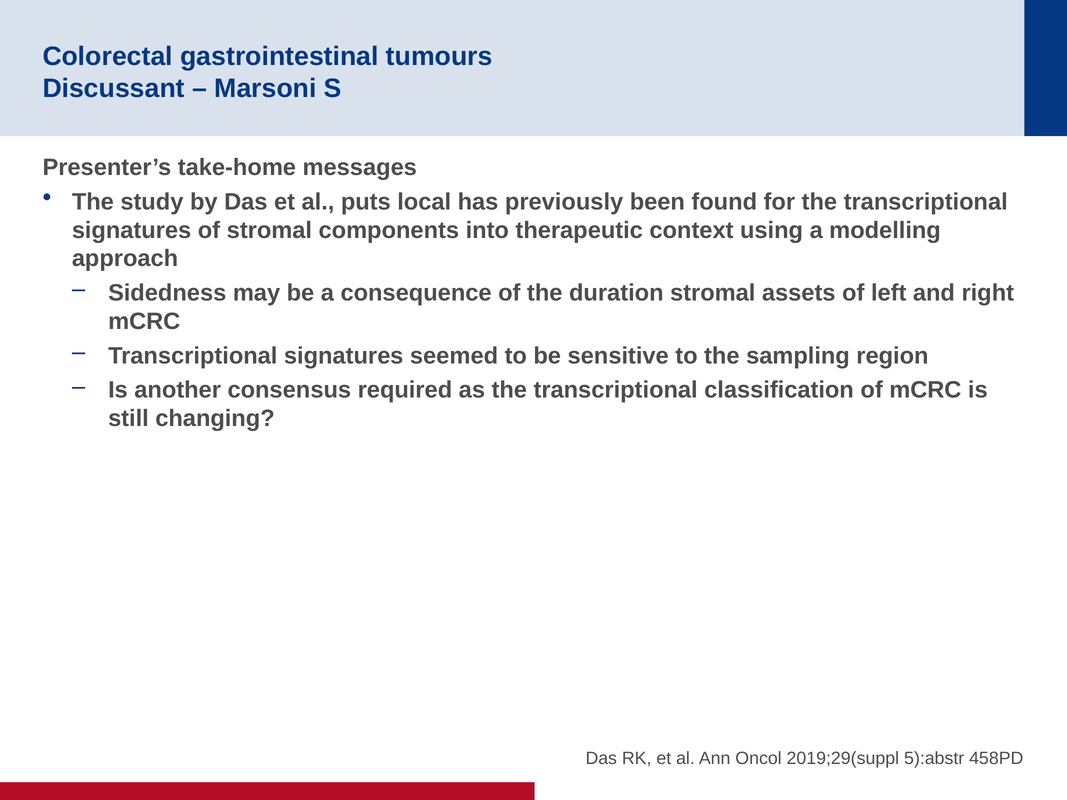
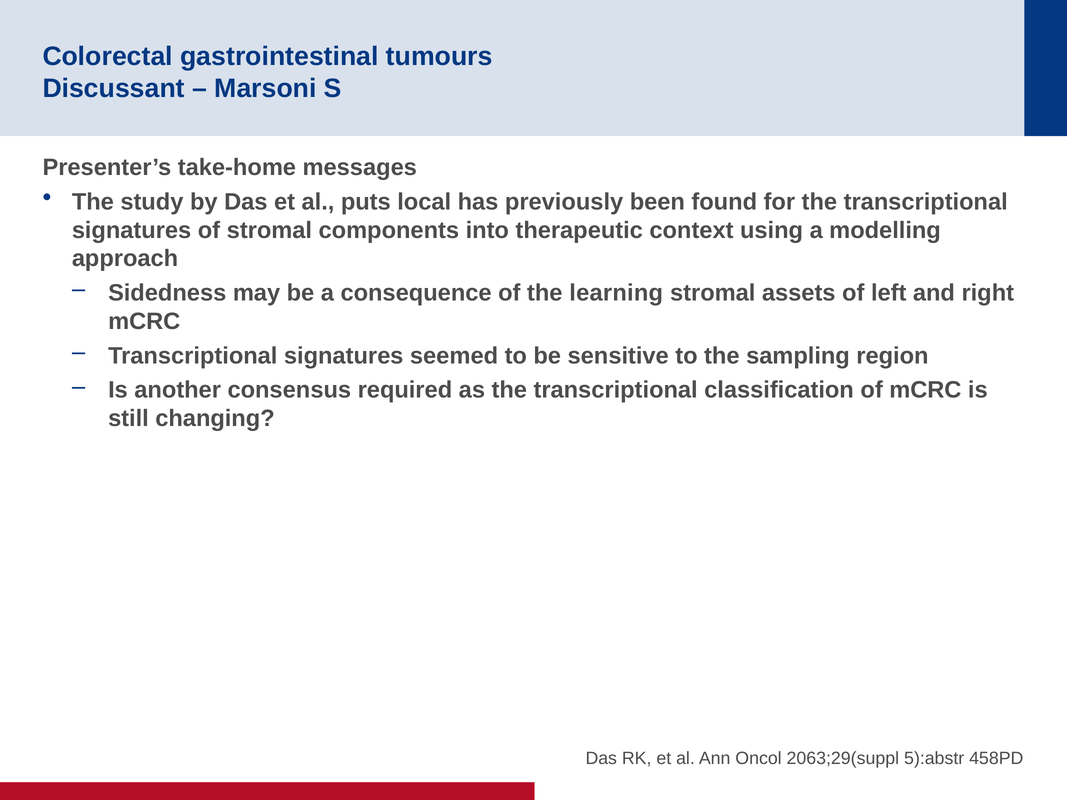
duration: duration -> learning (616, 293)
2019;29(suppl: 2019;29(suppl -> 2063;29(suppl (843, 759)
